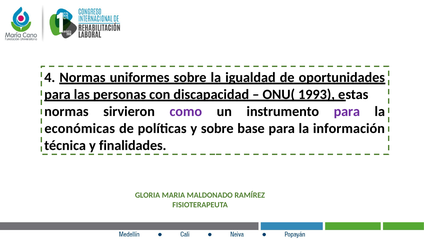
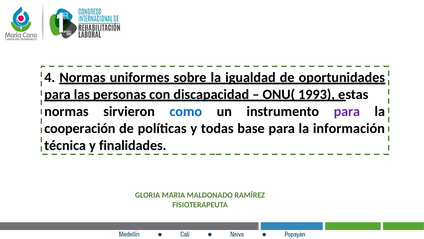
como colour: purple -> blue (186, 111)
económicas: económicas -> cooperación (80, 128)
y sobre: sobre -> todas (217, 128)
